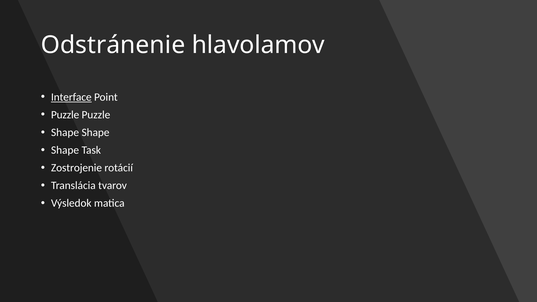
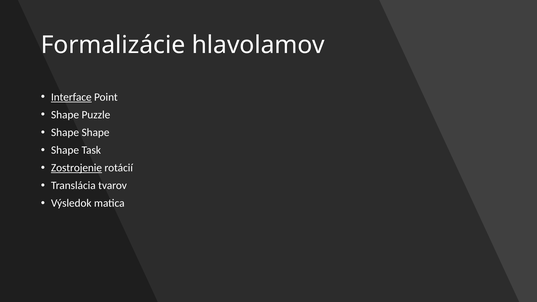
Odstránenie: Odstránenie -> Formalizácie (113, 45)
Puzzle: Puzzle -> Shape (65, 115)
Zostrojenie underline: none -> present (76, 168)
